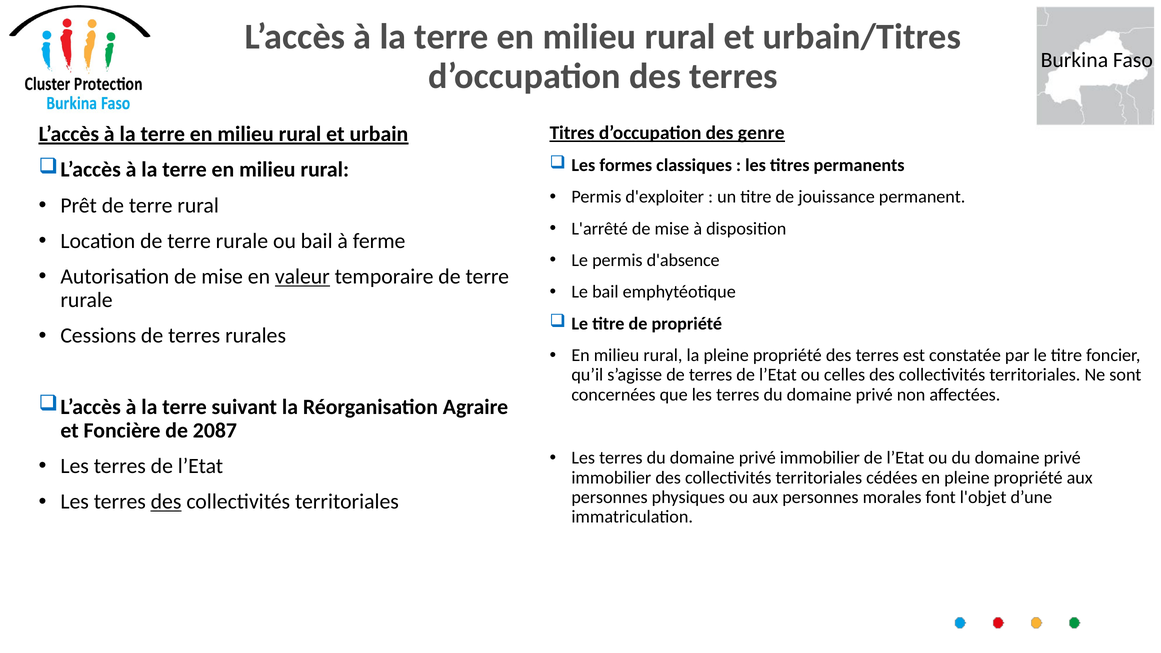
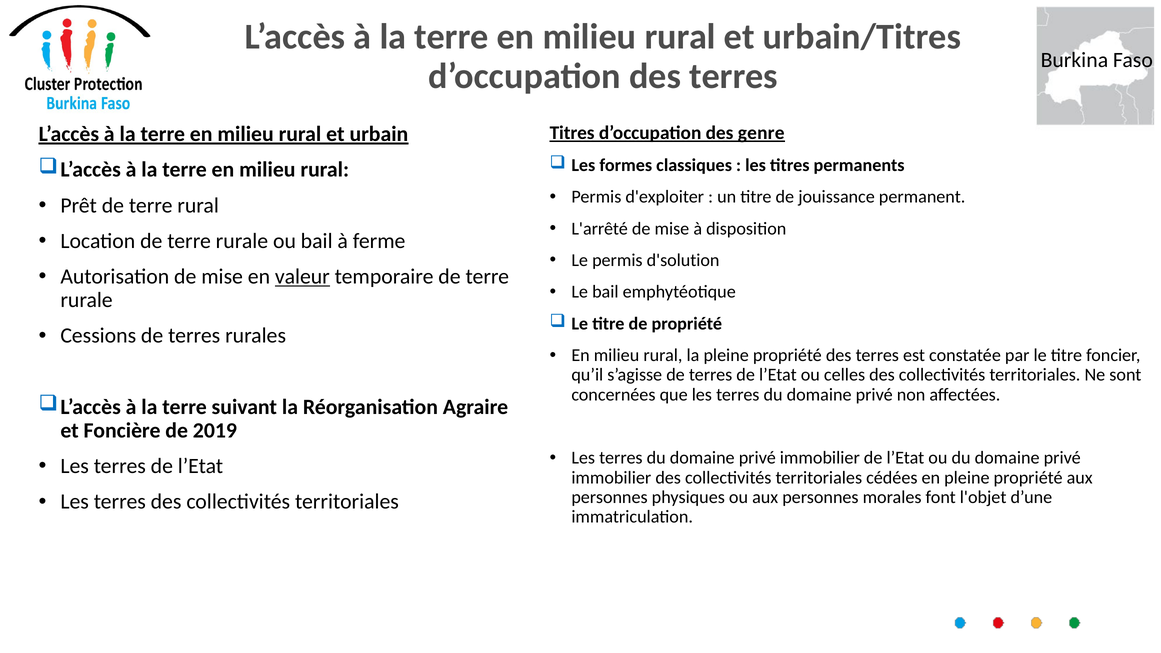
d'absence: d'absence -> d'solution (683, 260)
2087: 2087 -> 2019 (215, 430)
des underline: present -> none (166, 502)
